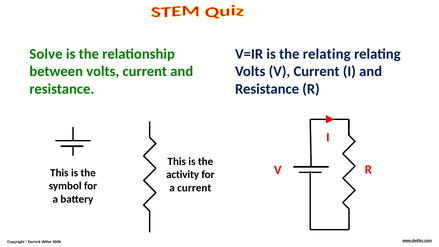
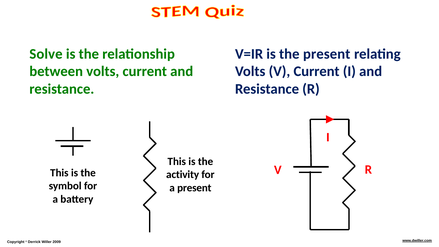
the relating: relating -> present (327, 54)
a current: current -> present (194, 188)
